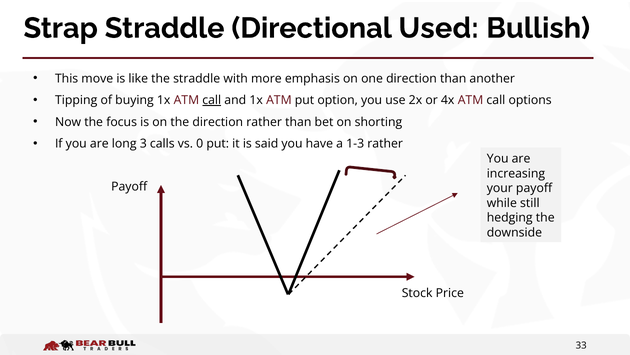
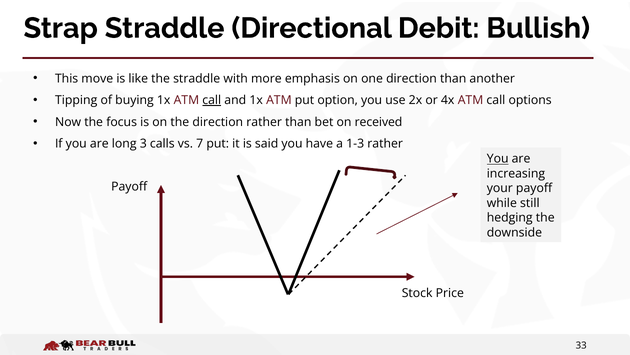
Used: Used -> Debit (439, 28)
shorting: shorting -> received (379, 122)
0: 0 -> 7 (200, 144)
You underline: none -> present (498, 159)
